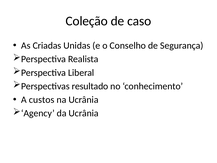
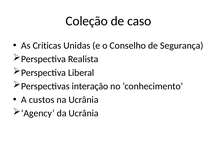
Criadas: Criadas -> Criticas (47, 46)
resultado: resultado -> interação (90, 86)
